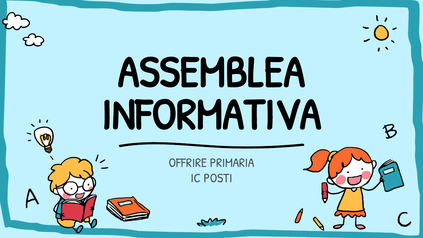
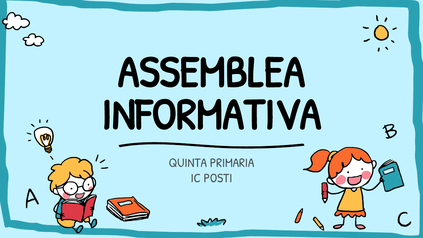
OFFRIRE: OFFRIRE -> QUINTA (188, 163)
